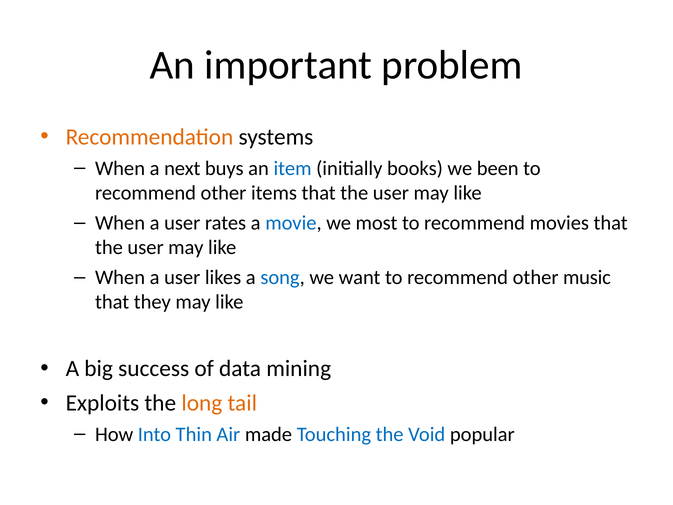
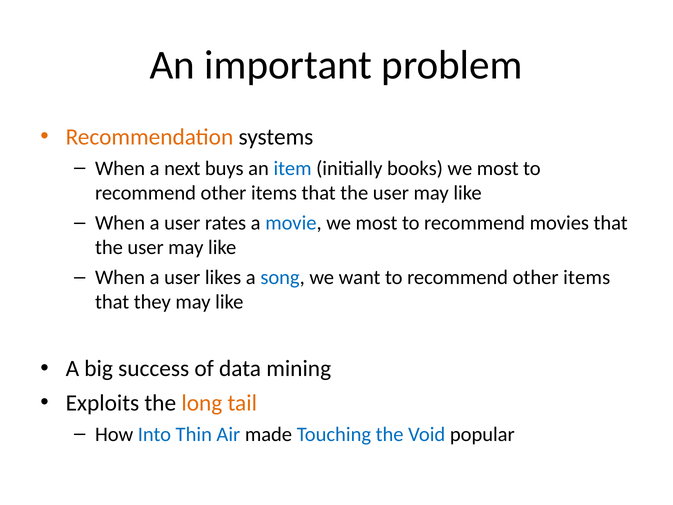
books we been: been -> most (498, 168)
music: music -> items (587, 277)
